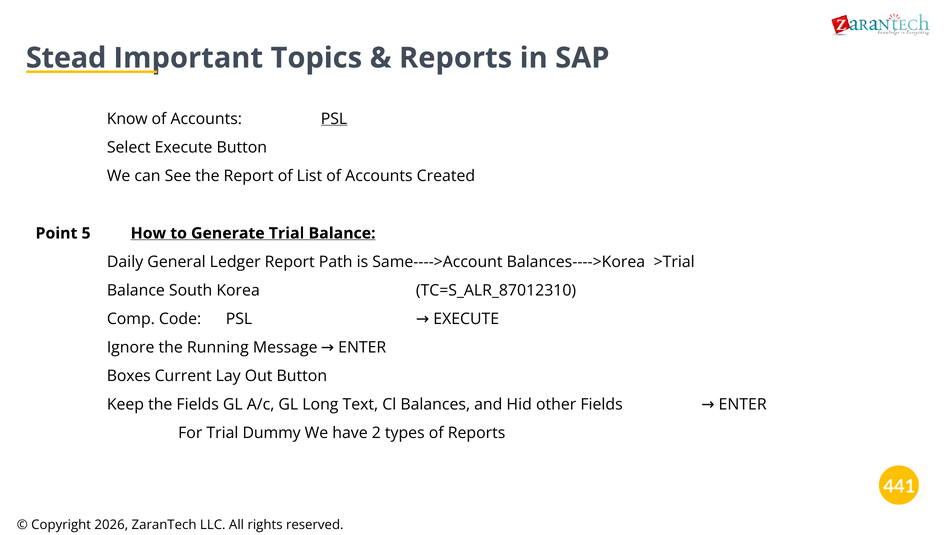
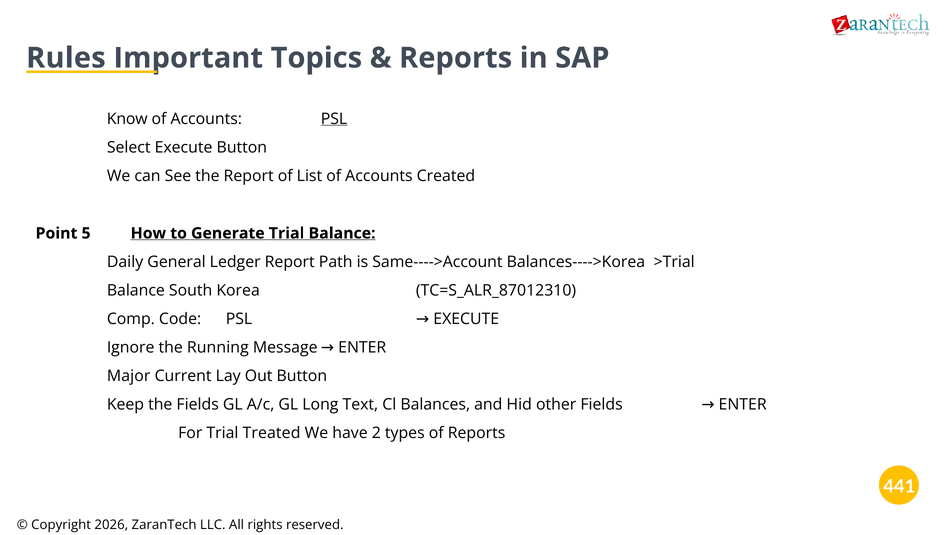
Stead: Stead -> Rules (66, 58)
Boxes: Boxes -> Major (129, 376)
Dummy: Dummy -> Treated (272, 433)
